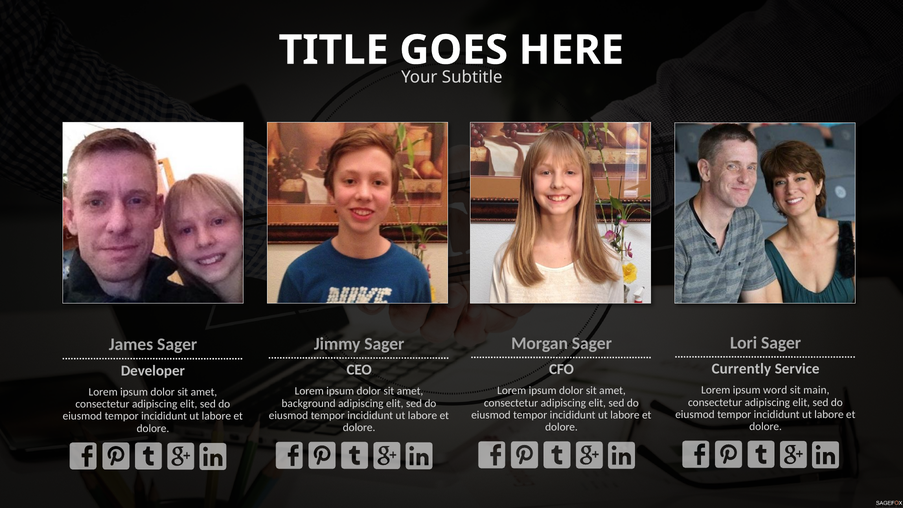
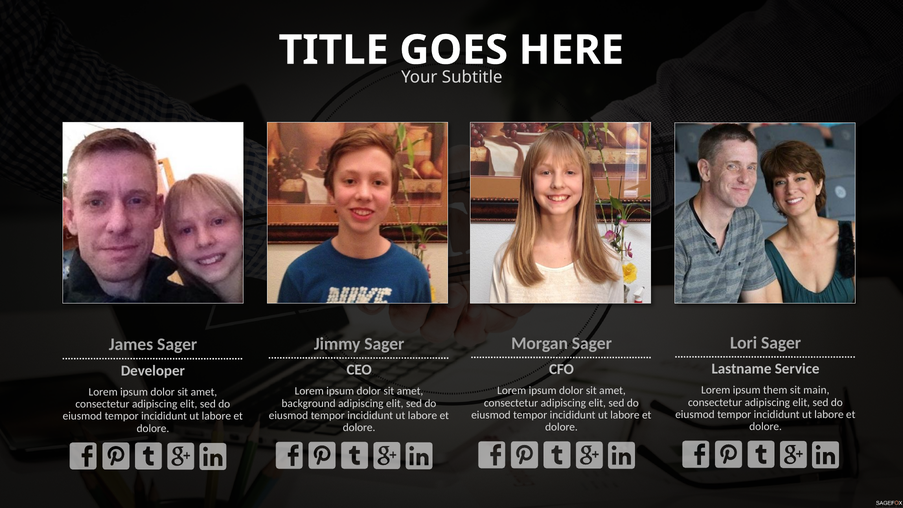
Currently: Currently -> Lastname (741, 369)
word: word -> them (775, 390)
